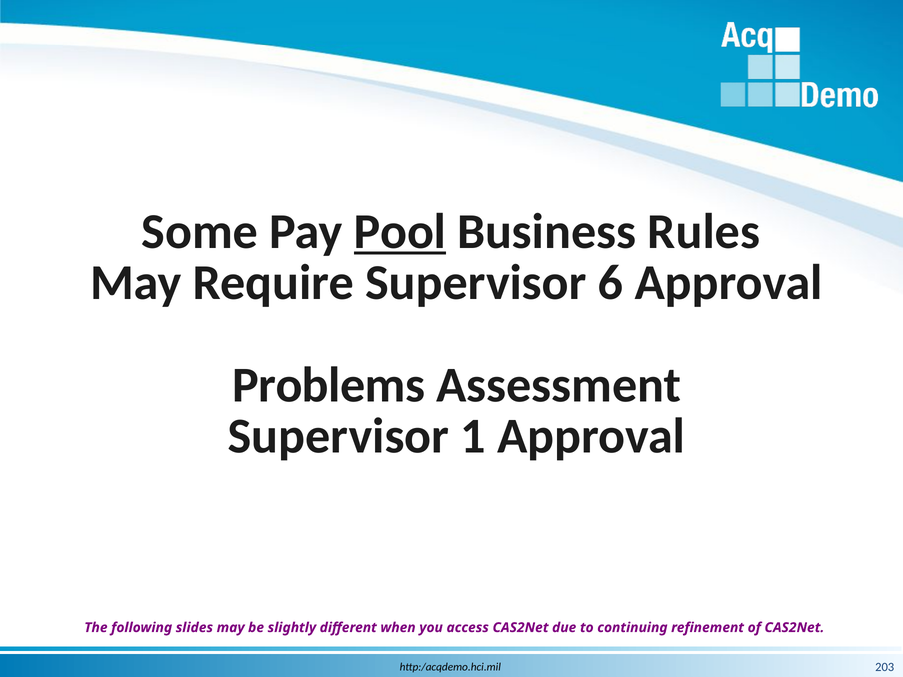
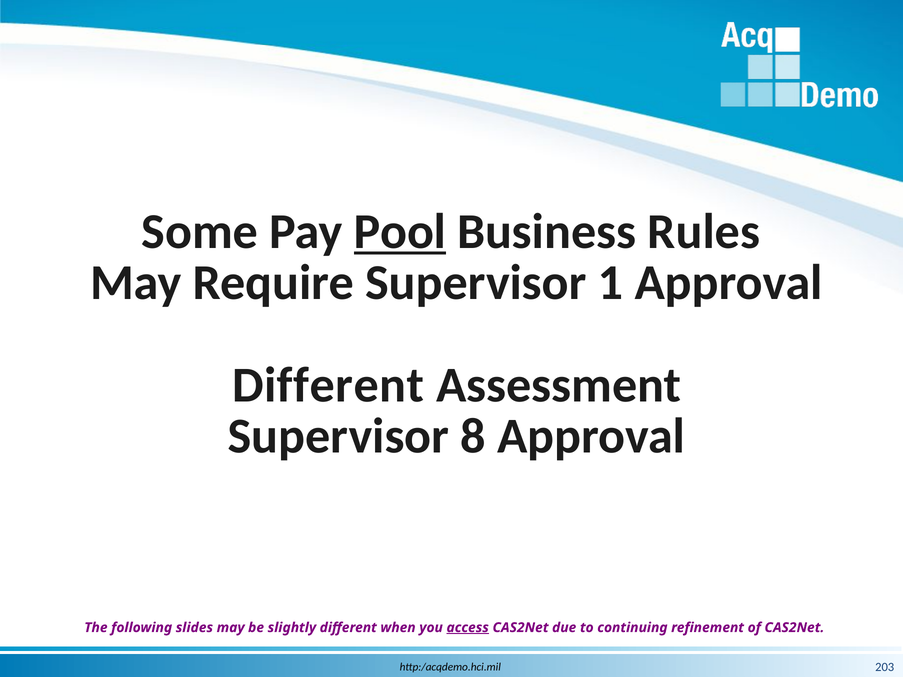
6: 6 -> 1 (611, 283)
Problems: Problems -> Different (328, 385)
1: 1 -> 8 (473, 436)
access underline: none -> present (468, 628)
